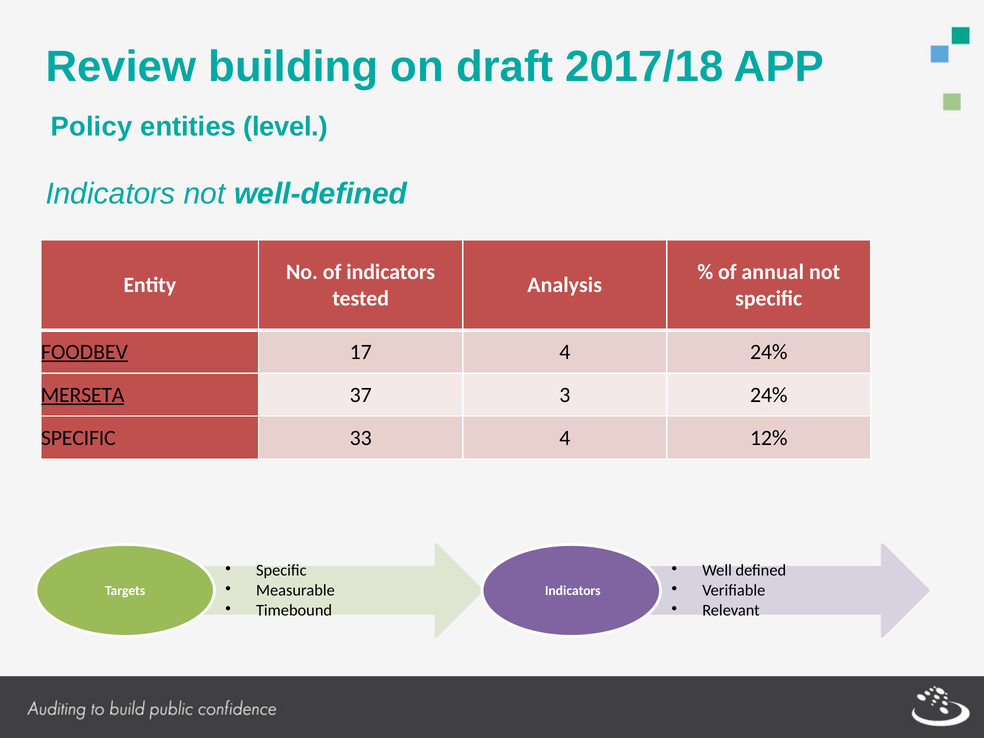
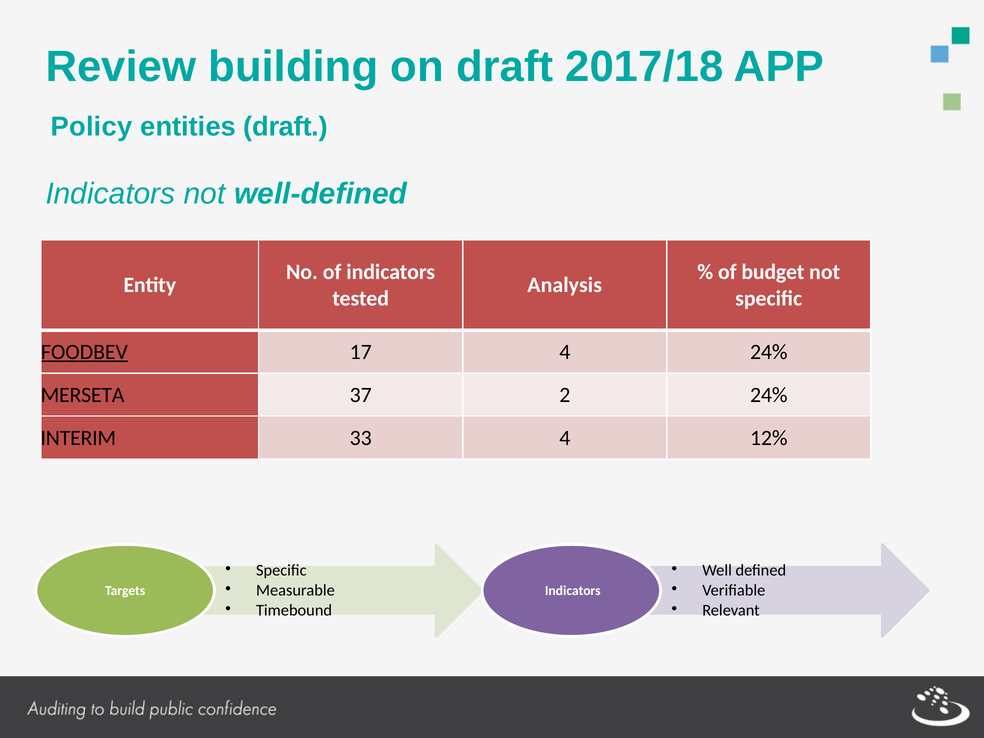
entities level: level -> draft (286, 126)
annual: annual -> budget (773, 272)
MERSETA underline: present -> none (83, 395)
3: 3 -> 2 (565, 395)
SPECIFIC: SPECIFIC -> INTERIM (78, 438)
